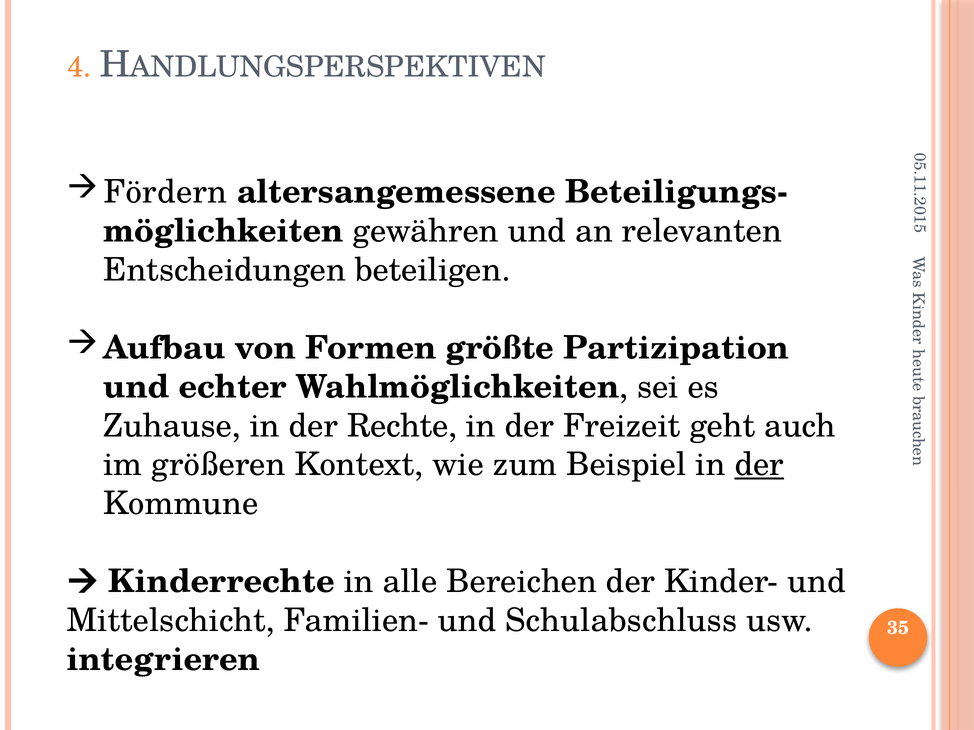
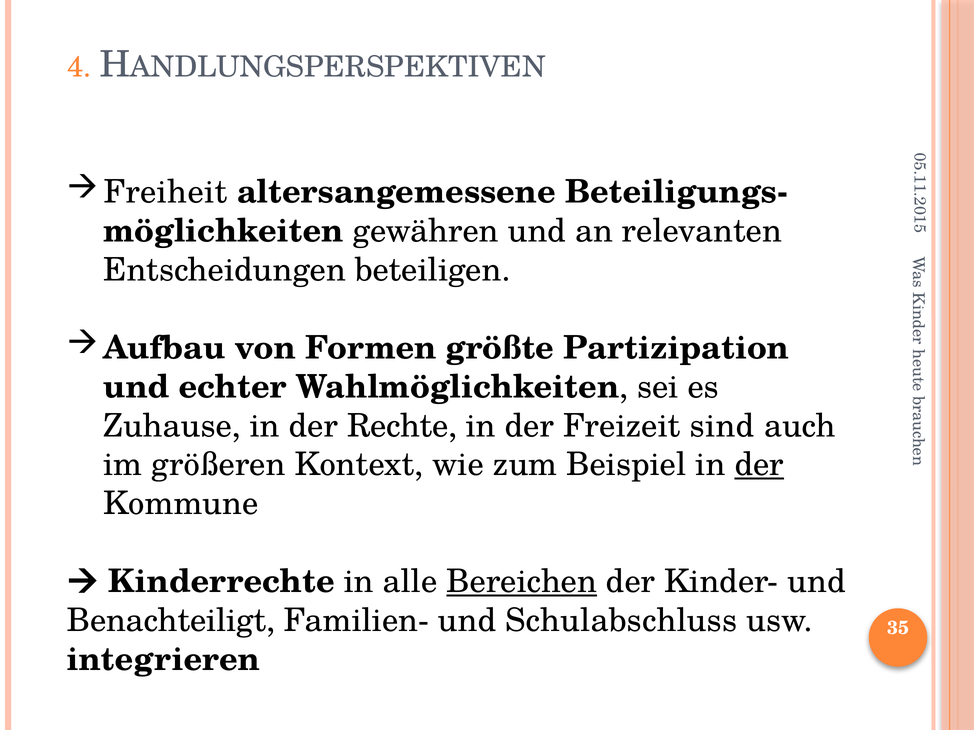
Fördern: Fördern -> Freiheit (165, 192)
geht: geht -> sind (722, 426)
Bereichen underline: none -> present (522, 582)
Mittelschicht: Mittelschicht -> Benachteiligt (171, 621)
